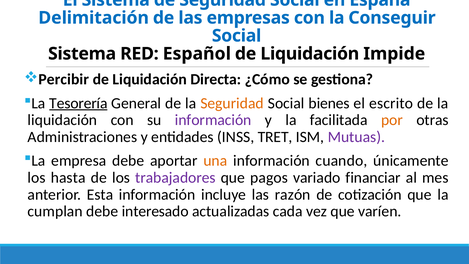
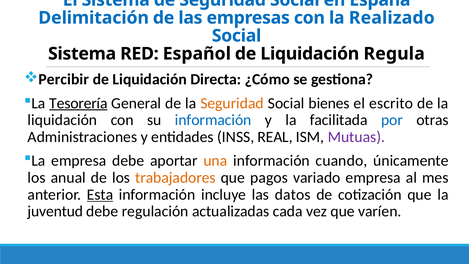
Conseguir: Conseguir -> Realizado (392, 18)
Impide: Impide -> Regula (394, 54)
información colour: purple -> blue (213, 120)
por colour: orange -> blue (392, 120)
TRET: TRET -> REAL (275, 137)
hasta: hasta -> anual (68, 178)
trabajadores colour: purple -> orange (175, 178)
variado financiar: financiar -> empresa (373, 178)
Esta underline: none -> present (100, 194)
razón: razón -> datos (293, 194)
cumplan: cumplan -> juventud (55, 211)
interesado: interesado -> regulación (155, 211)
